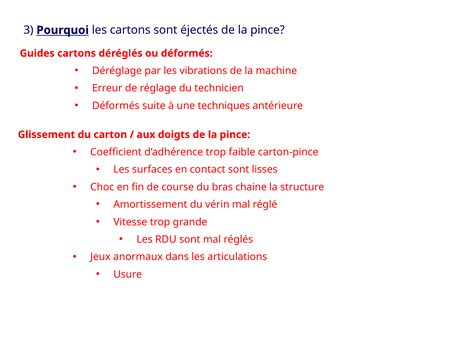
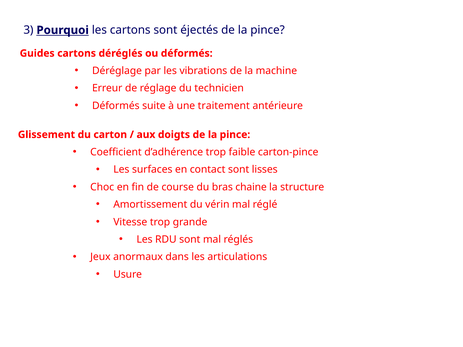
techniques: techniques -> traitement (224, 106)
